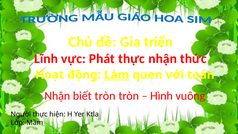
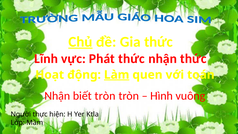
Chủ underline: none -> present (80, 42)
Gia triển: triển -> thức (158, 42)
Phát thực: thực -> thức (131, 59)
